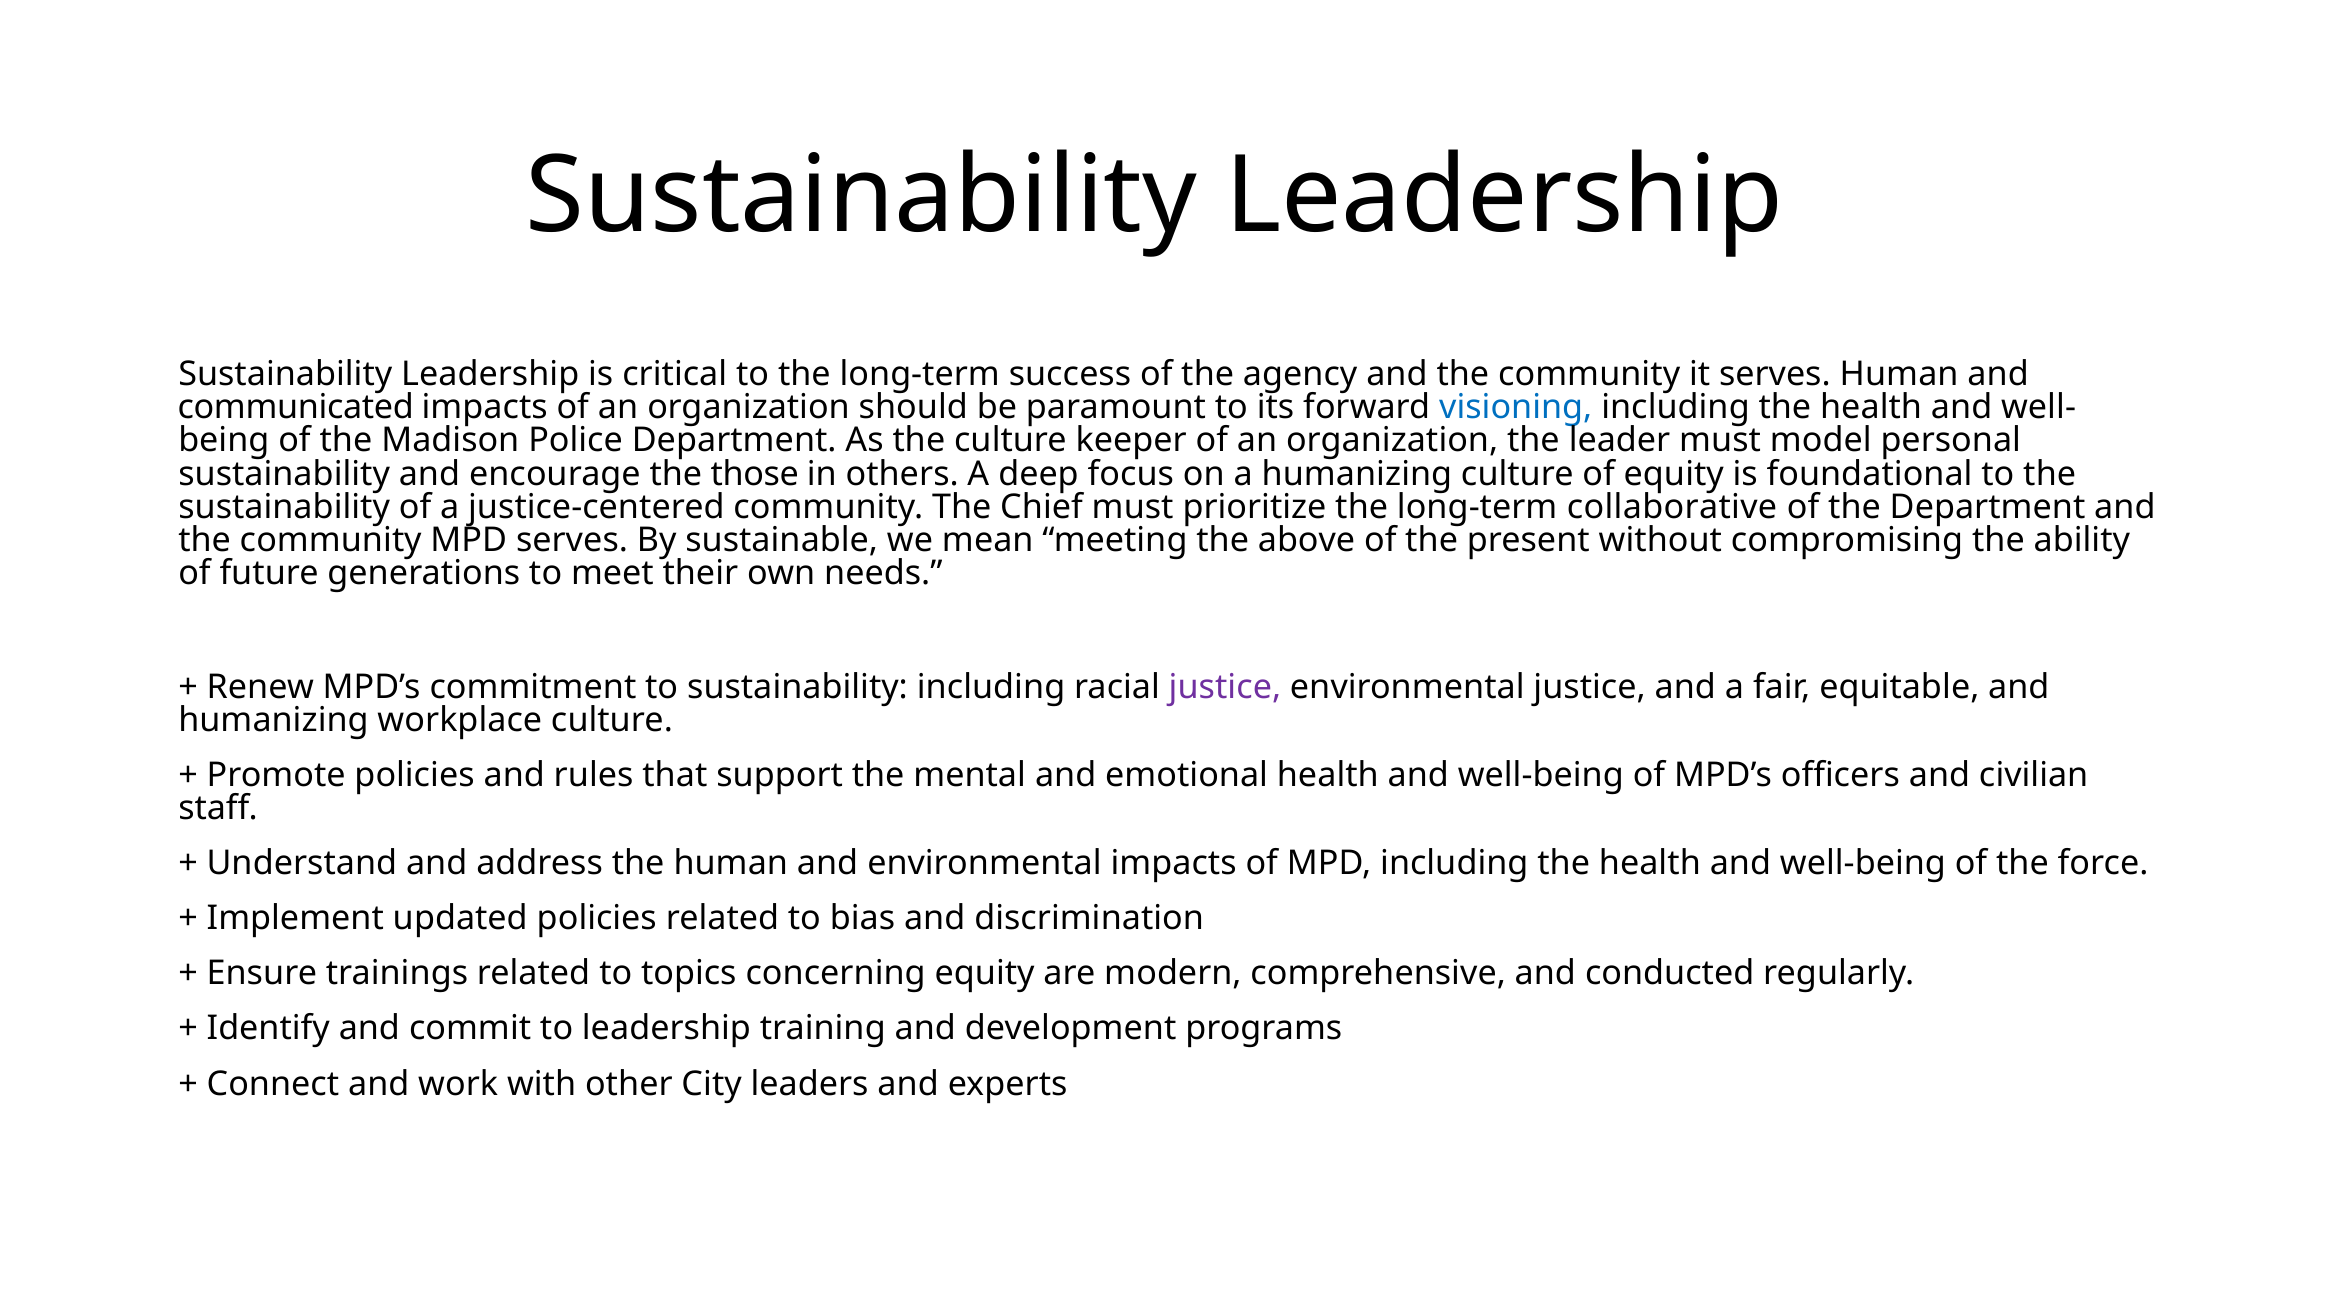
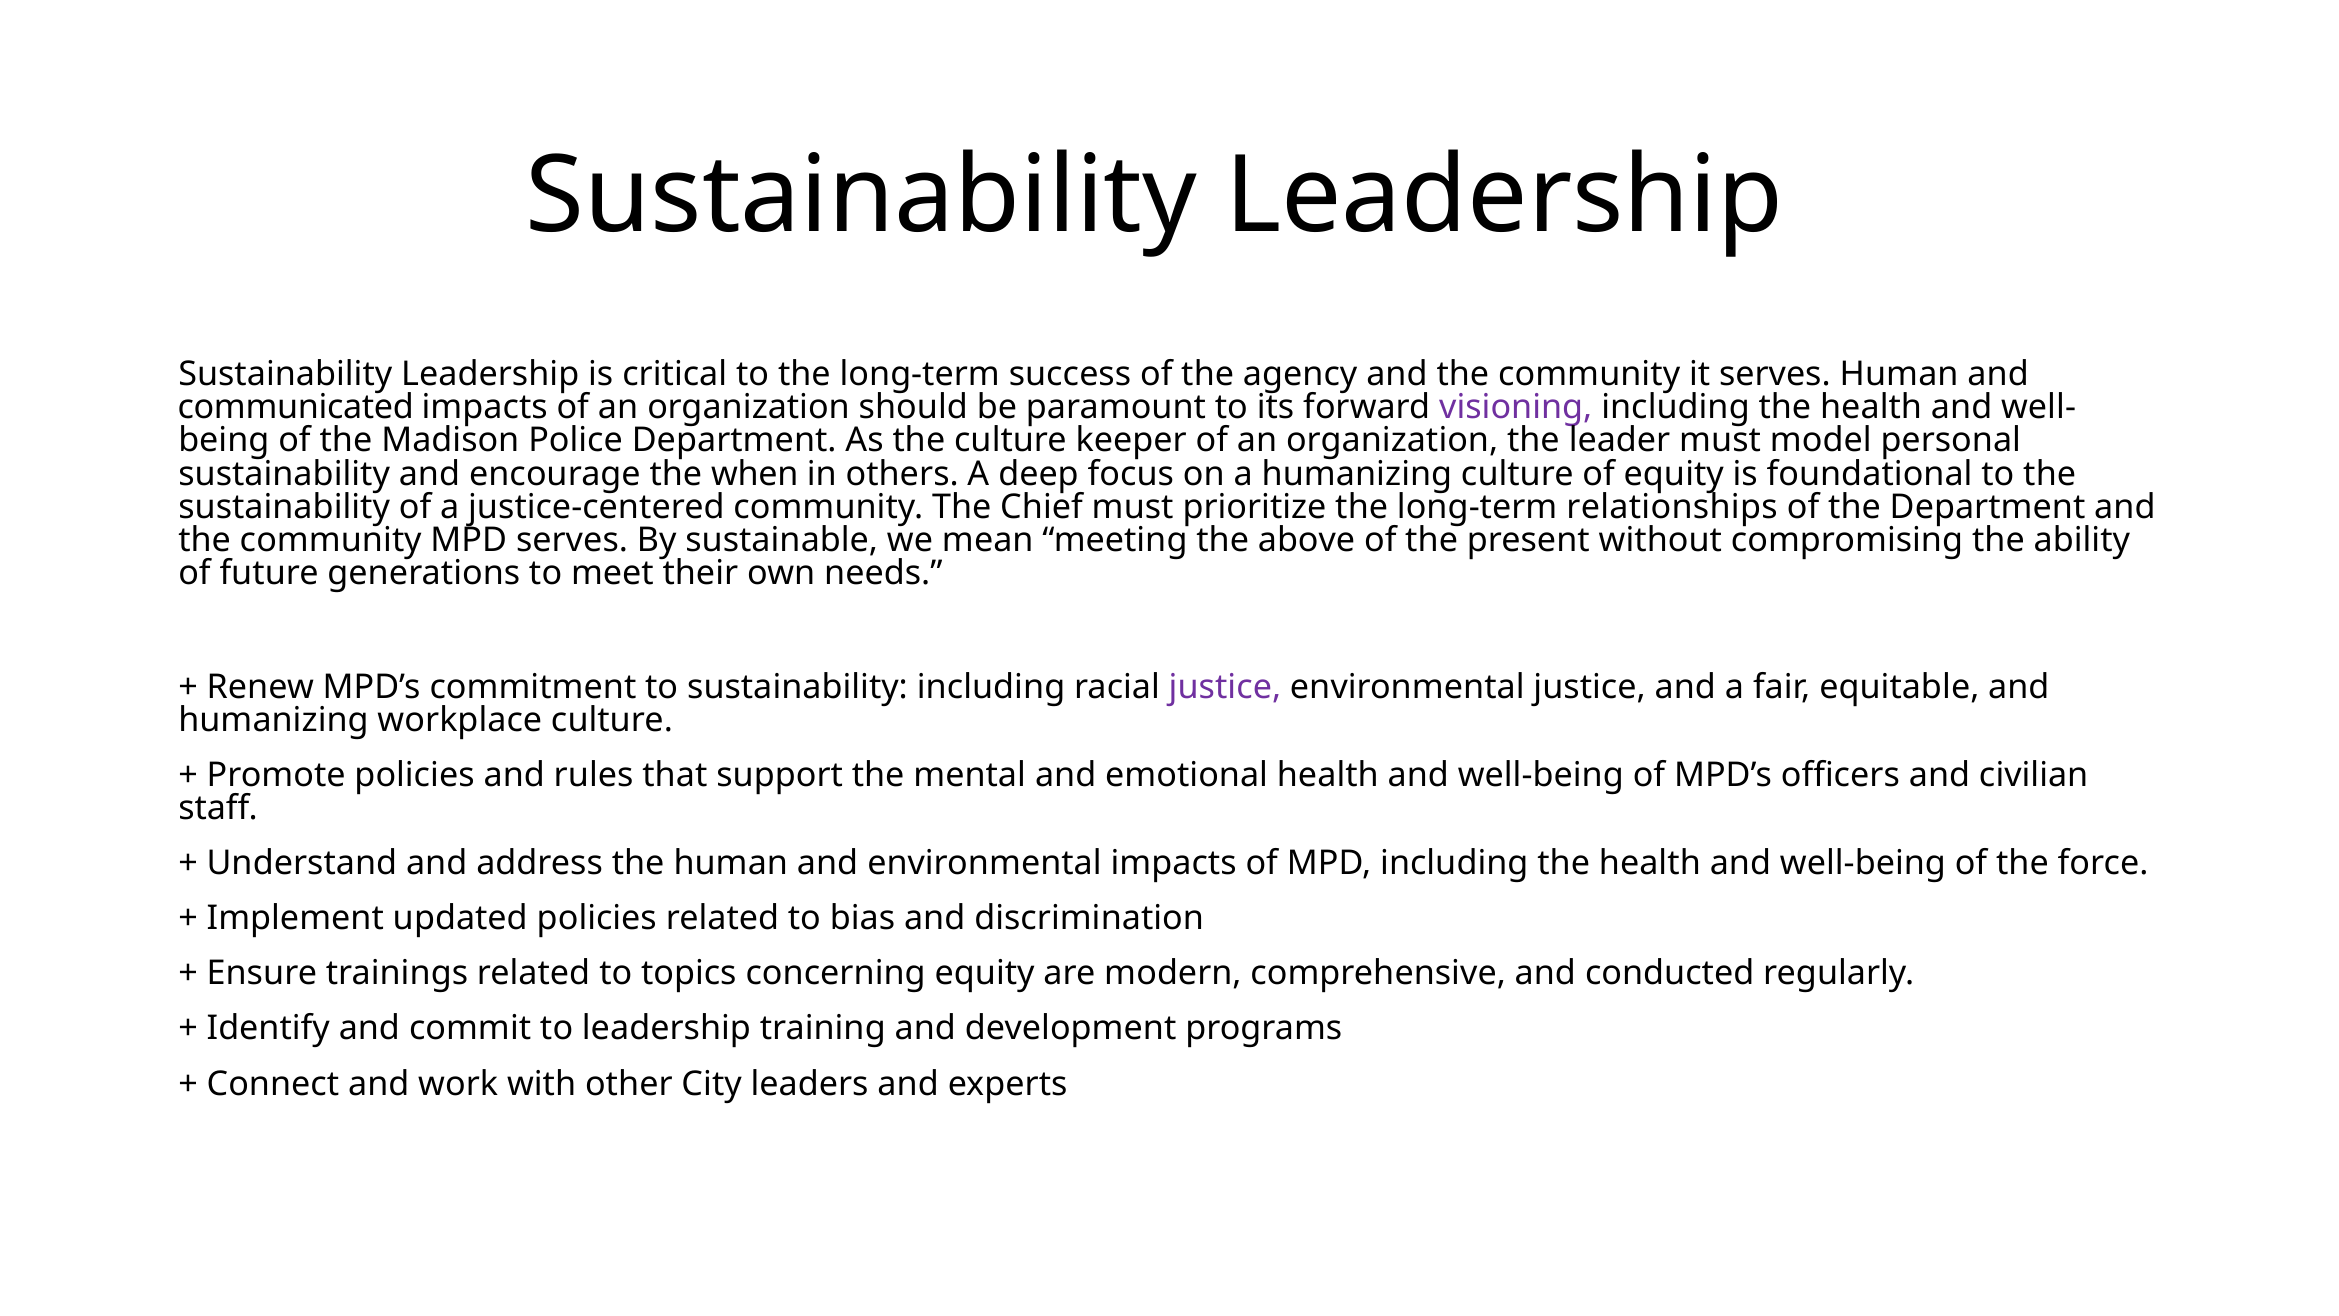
visioning colour: blue -> purple (1516, 407)
those: those -> when (755, 474)
collaborative: collaborative -> relationships (1672, 507)
